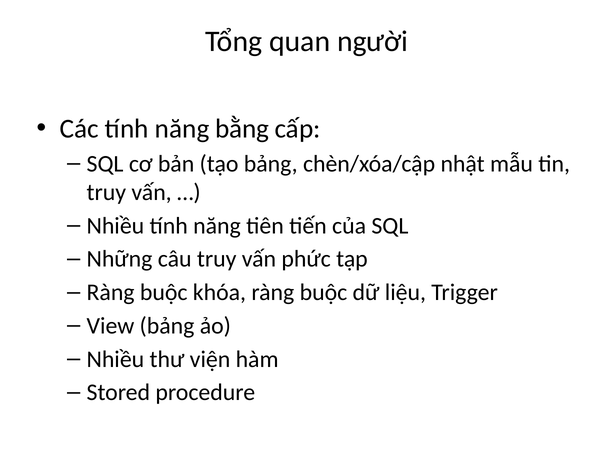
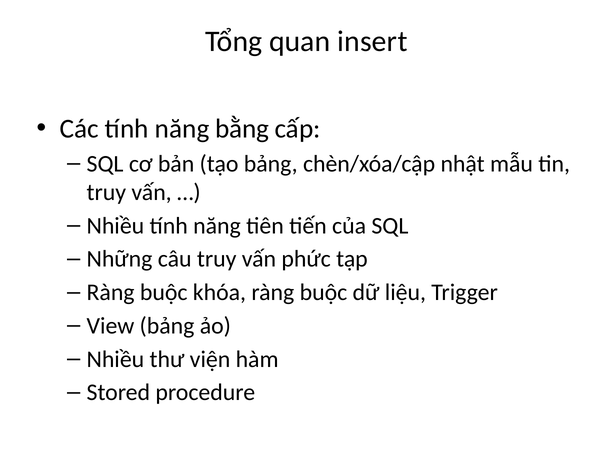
người: người -> insert (372, 41)
